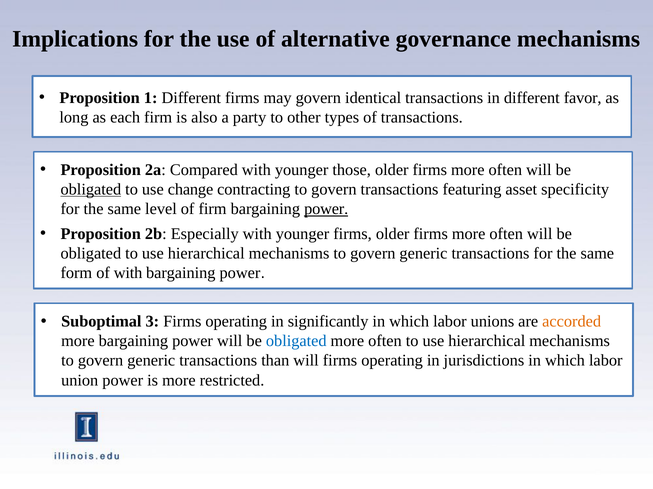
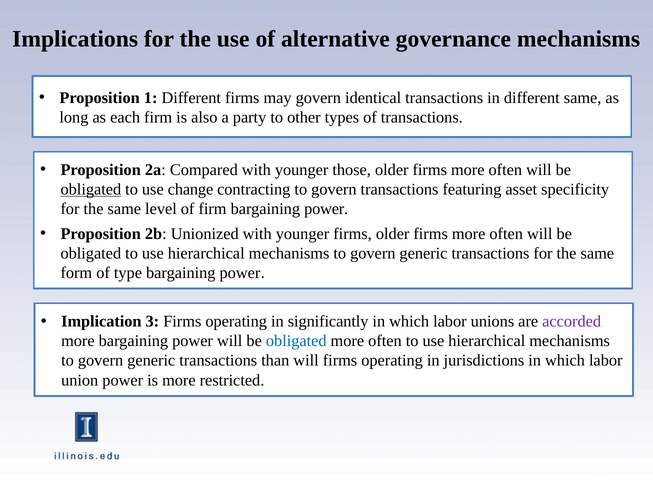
different favor: favor -> same (583, 98)
power underline: present -> none (326, 209)
Especially: Especially -> Unionized (205, 234)
of with: with -> type (128, 273)
Suboptimal: Suboptimal -> Implication (101, 322)
accorded colour: orange -> purple (572, 322)
